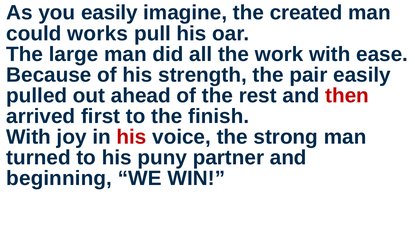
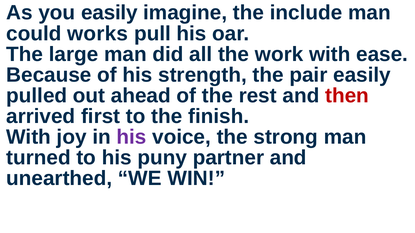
created: created -> include (306, 13)
his colour: red -> purple (131, 137)
beginning: beginning -> unearthed (59, 179)
